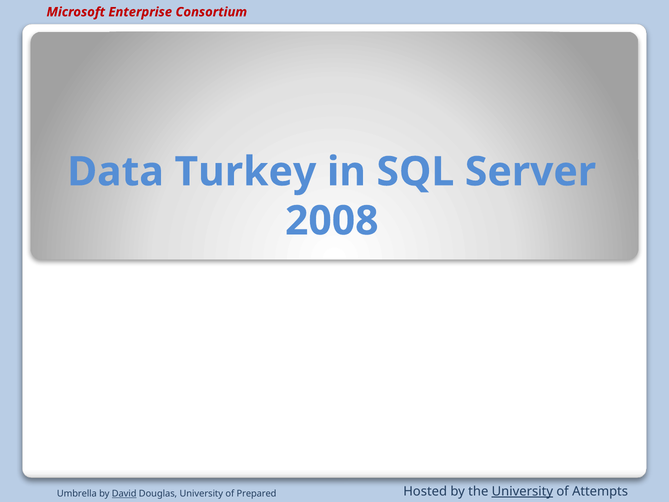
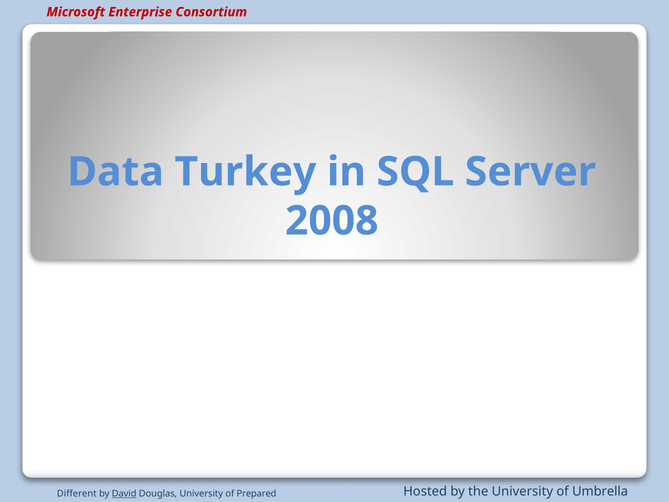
Umbrella: Umbrella -> Different (77, 493)
University underline: present -> none (522, 491)
Attempts: Attempts -> Umbrella (600, 491)
